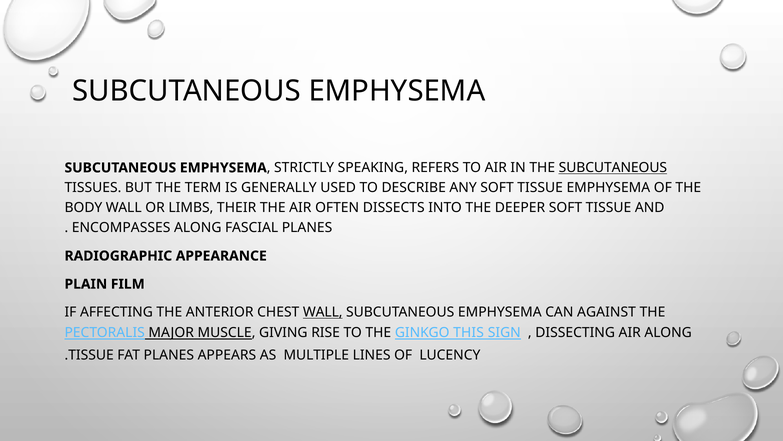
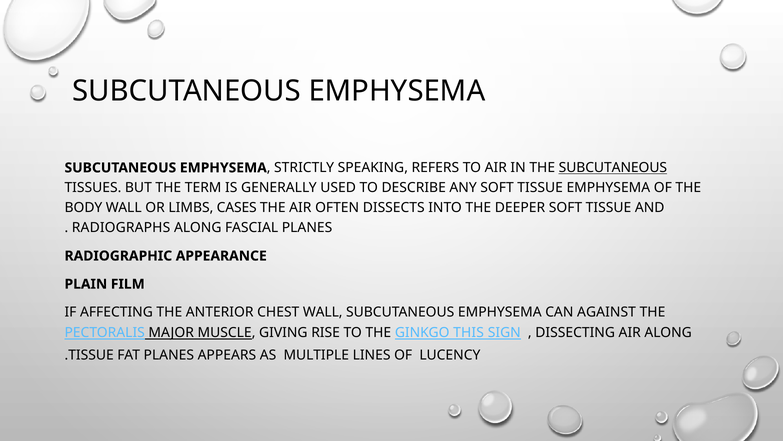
THEIR: THEIR -> CASES (237, 208)
ENCOMPASSES: ENCOMPASSES -> RADIOGRAPHS (121, 227)
WALL underline: present -> none (323, 312)
